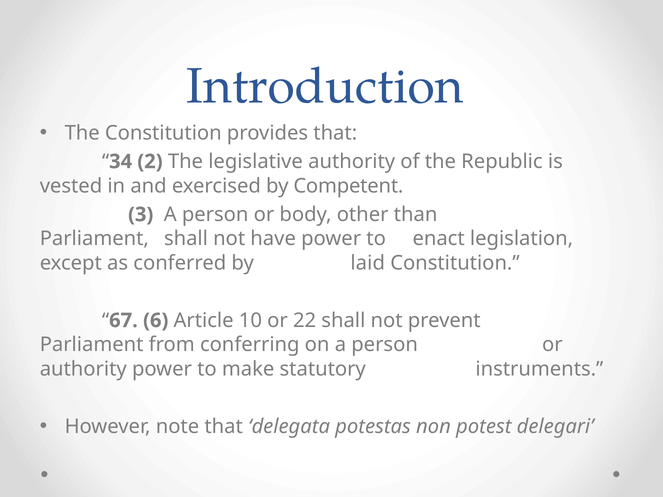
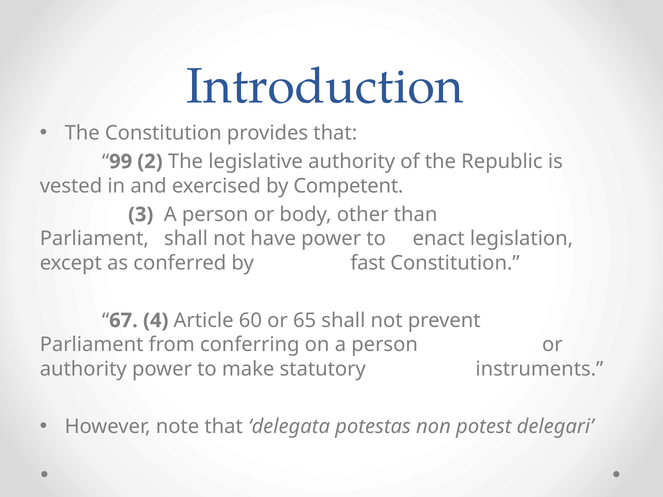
34: 34 -> 99 (121, 162)
laid: laid -> fast (368, 263)
6: 6 -> 4 (156, 321)
10: 10 -> 60 (250, 321)
22: 22 -> 65 (305, 321)
